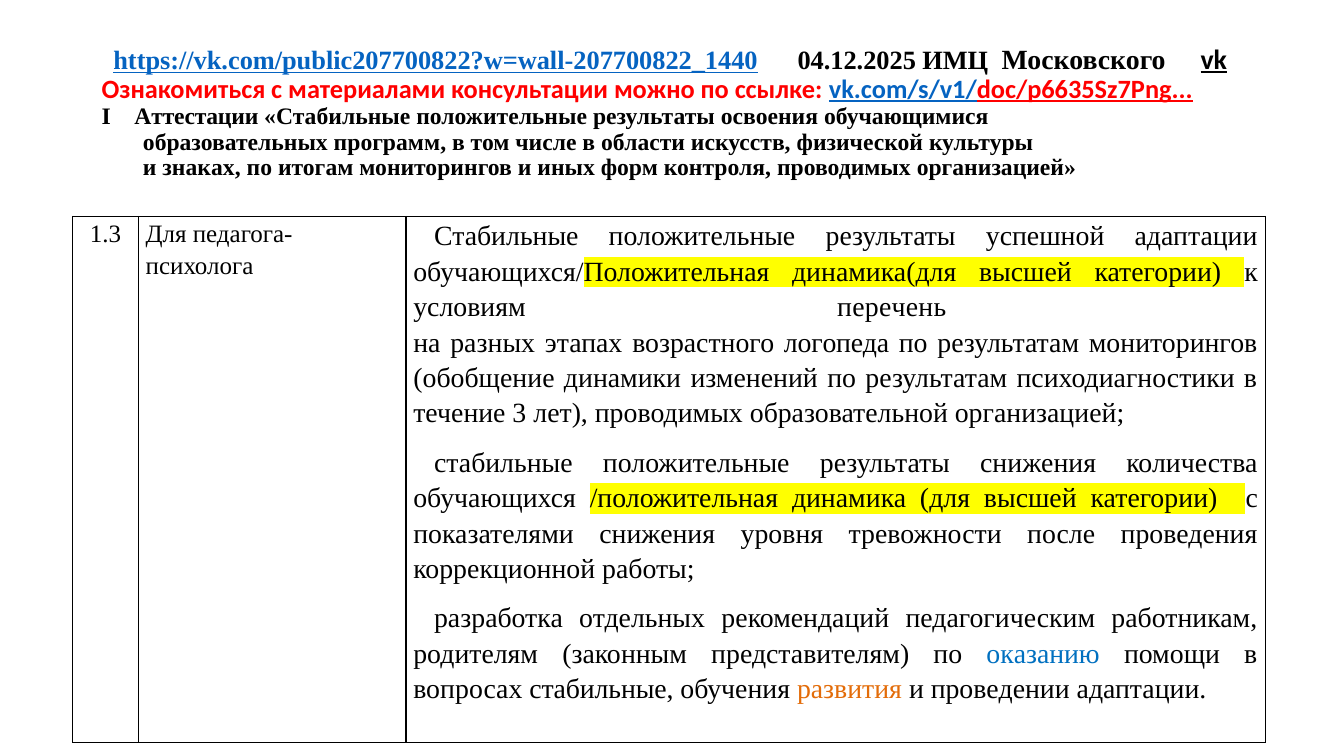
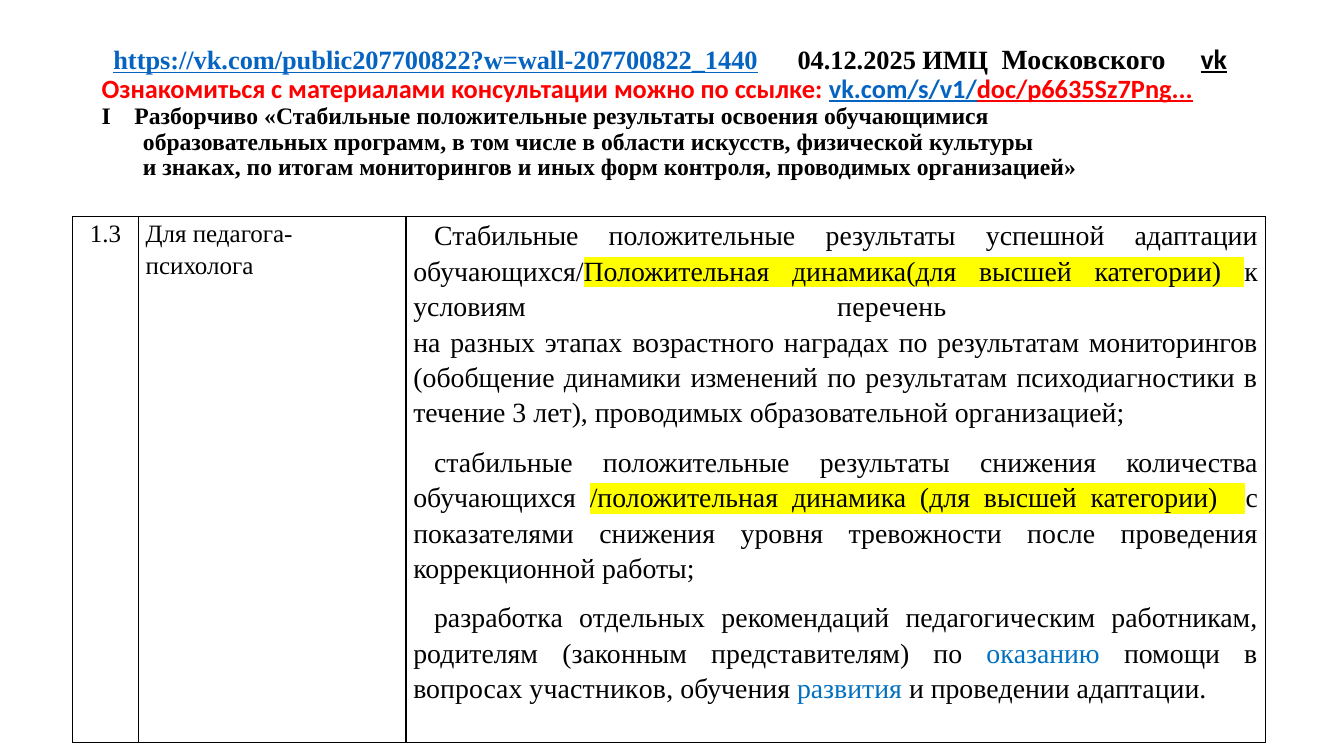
Аттестации: Аттестации -> Разборчиво (196, 117)
логопеда: логопеда -> наградах (836, 343)
вопросах стабильные: стабильные -> участников (601, 689)
развития colour: orange -> blue (849, 689)
